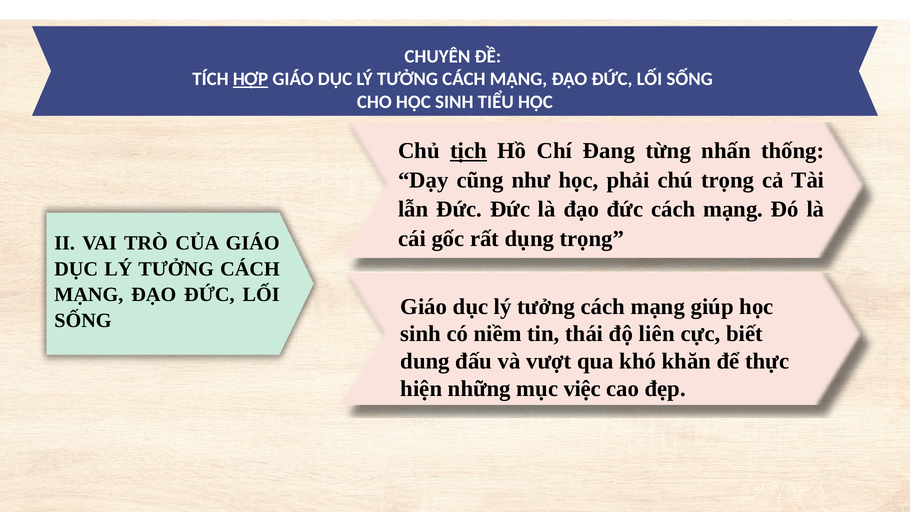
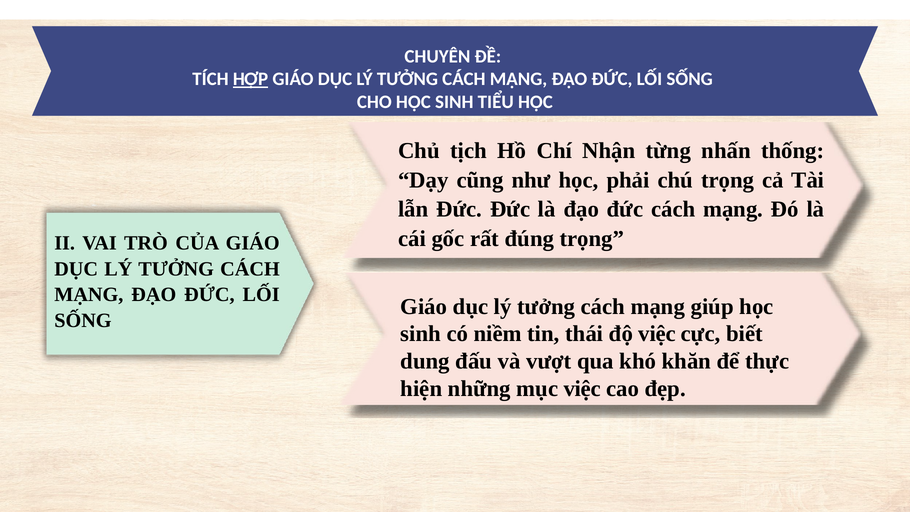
tịch underline: present -> none (468, 151)
Đang: Đang -> Nhận (609, 151)
dụng: dụng -> đúng (529, 238)
độ liên: liên -> việc (657, 334)
